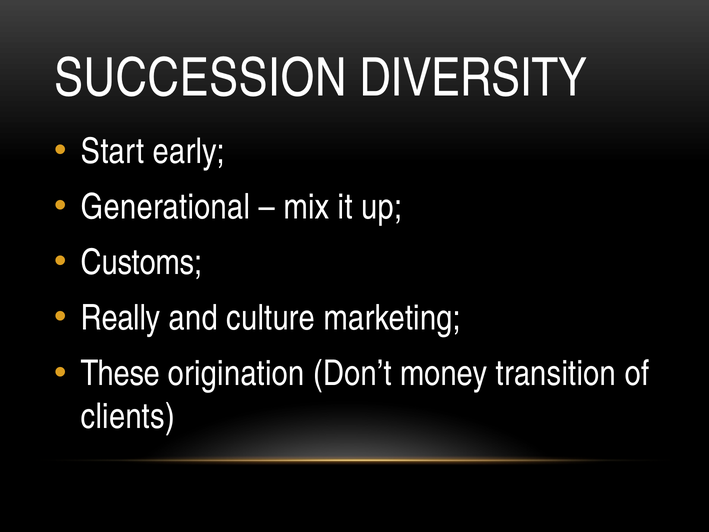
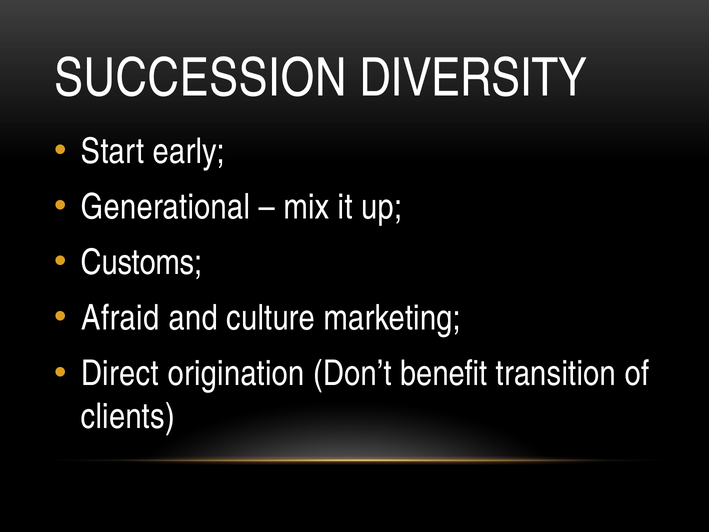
Really: Really -> Afraid (120, 318)
These: These -> Direct (120, 374)
money: money -> benefit (444, 374)
